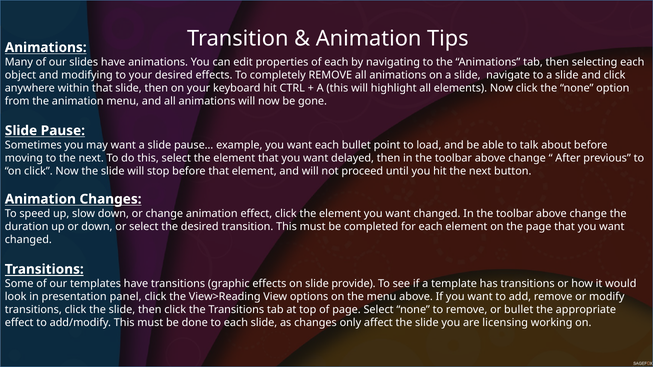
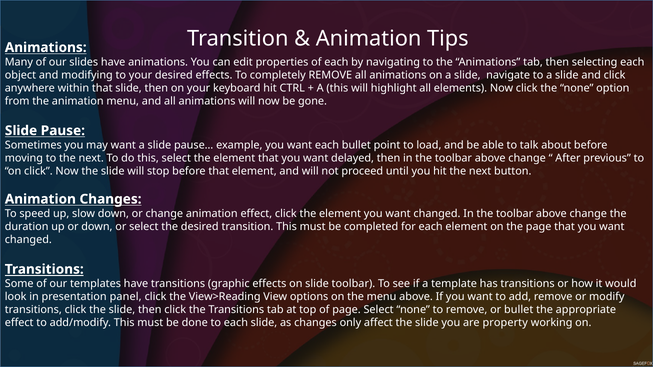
slide provide: provide -> toolbar (353, 284)
licensing: licensing -> property (505, 323)
